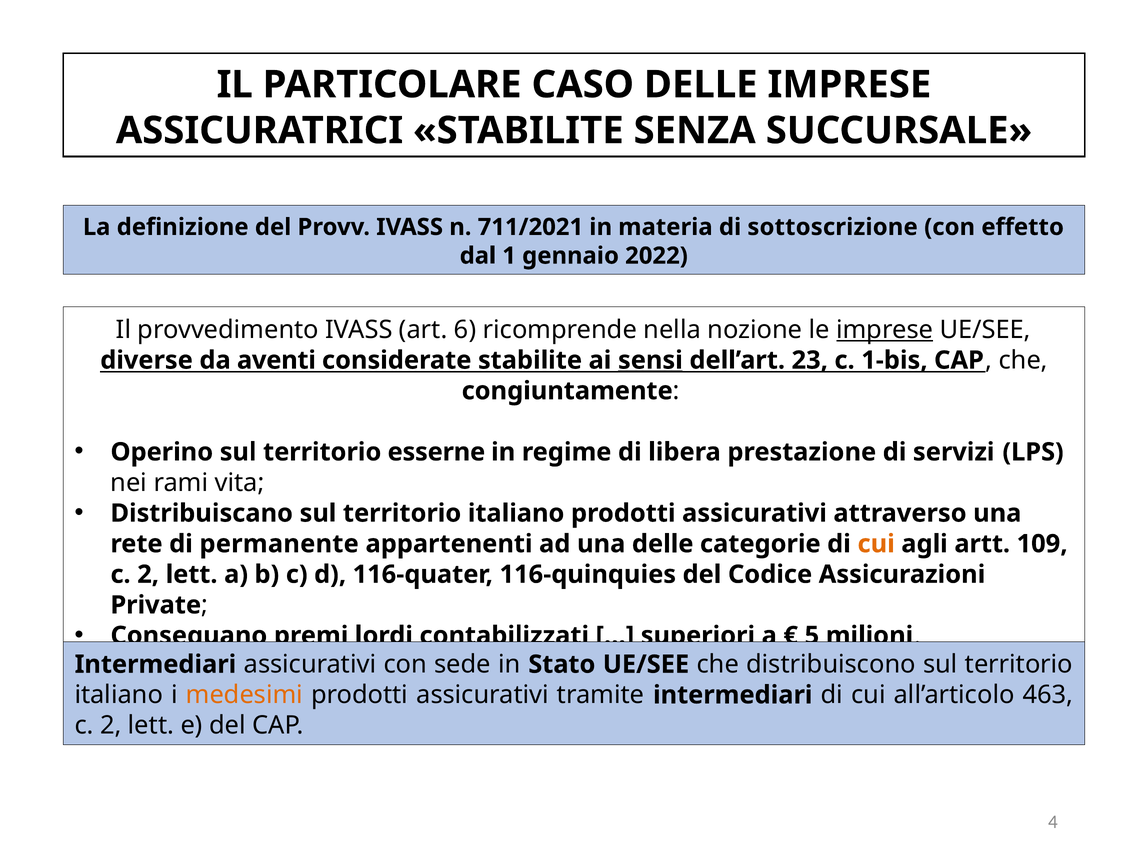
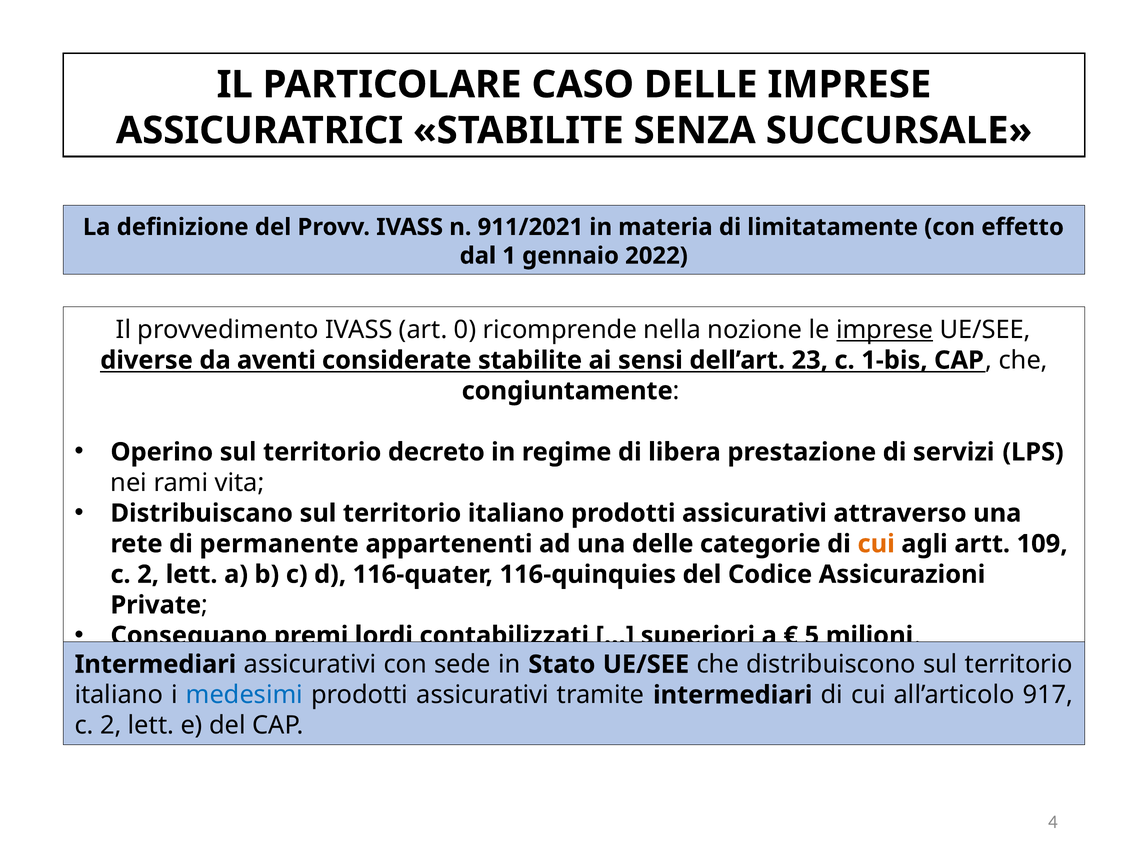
711/2021: 711/2021 -> 911/2021 (530, 227)
sottoscrizione: sottoscrizione -> limitatamente (833, 227)
6: 6 -> 0 (465, 330)
sensi underline: present -> none (650, 360)
esserne: esserne -> decreto (436, 452)
medesimi colour: orange -> blue (244, 695)
463: 463 -> 917 (1048, 695)
